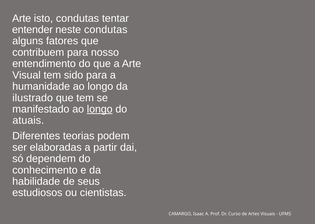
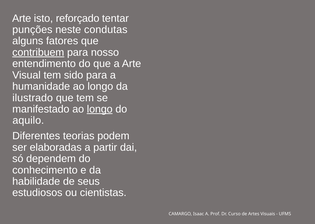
isto condutas: condutas -> reforçado (78, 18)
entender: entender -> punções (32, 30)
contribuem underline: none -> present (38, 52)
atuais: atuais -> aquilo (28, 121)
